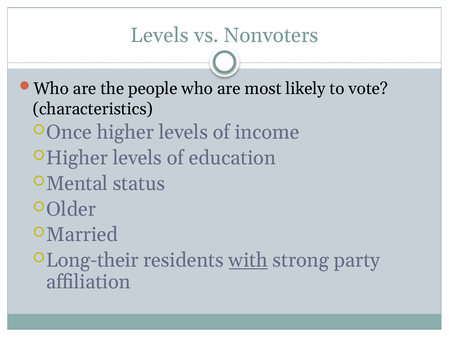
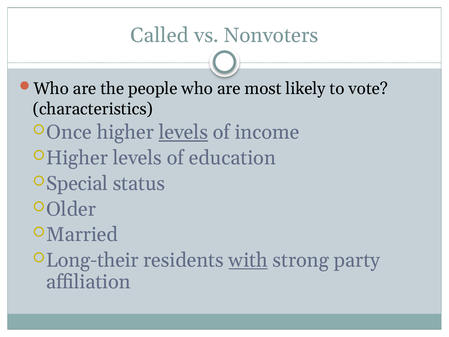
Levels: Levels -> Called (160, 35)
levels underline: none -> present (183, 132)
Mental: Mental -> Special (77, 183)
